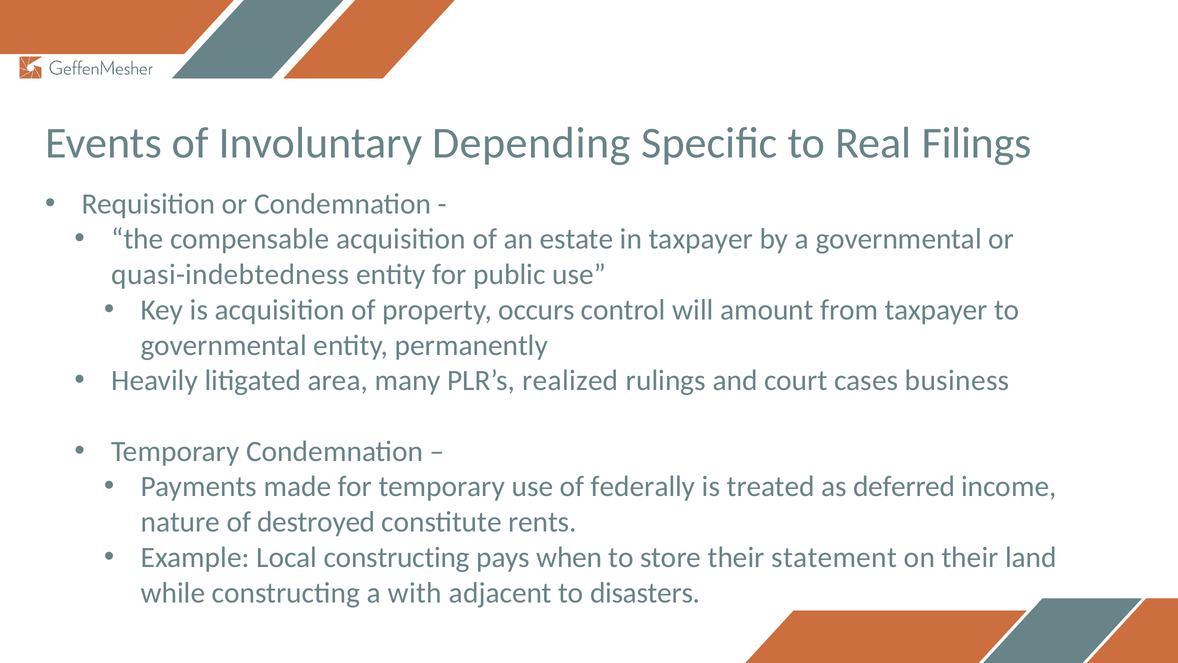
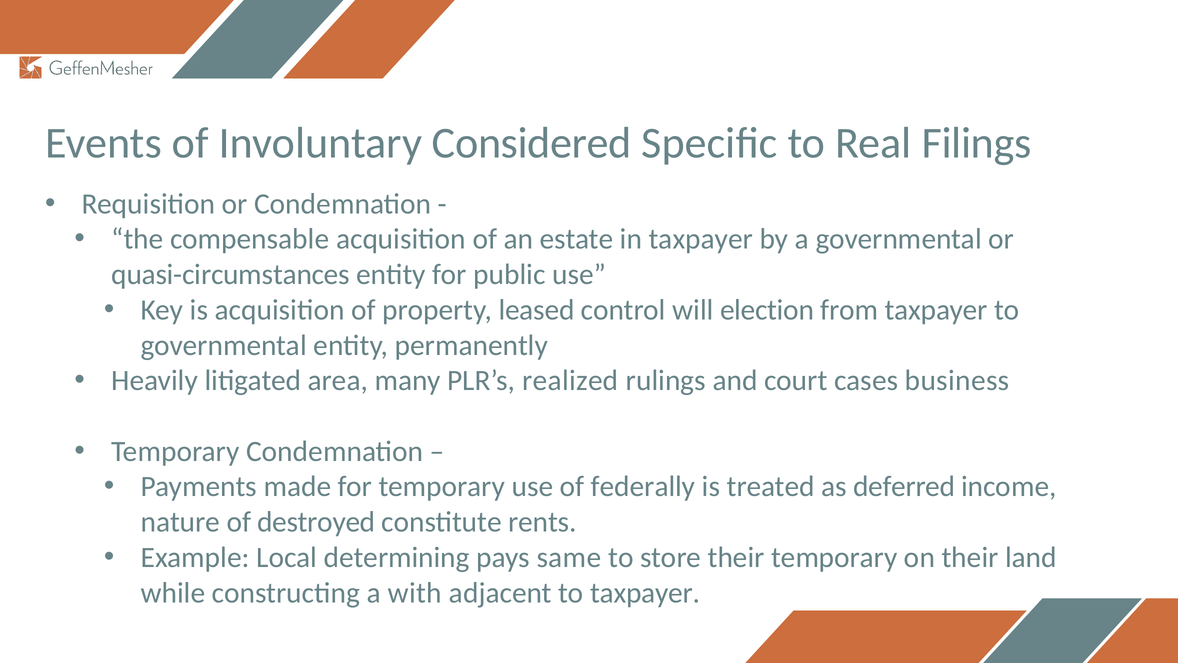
Depending: Depending -> Considered (532, 143)
quasi-indebtedness: quasi-indebtedness -> quasi-circumstances (231, 274)
occurs: occurs -> leased (537, 310)
amount: amount -> election (767, 310)
Local constructing: constructing -> determining (397, 557)
when: when -> same (569, 557)
their statement: statement -> temporary (834, 557)
to disasters: disasters -> taxpayer (645, 592)
